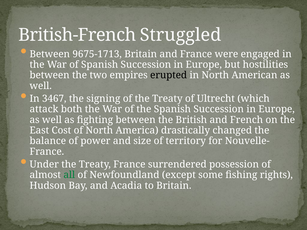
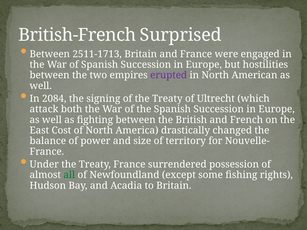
Struggled: Struggled -> Surprised (181, 35)
9675-1713: 9675-1713 -> 2511-1713 (97, 54)
erupted colour: black -> purple (169, 75)
3467: 3467 -> 2084 (54, 99)
